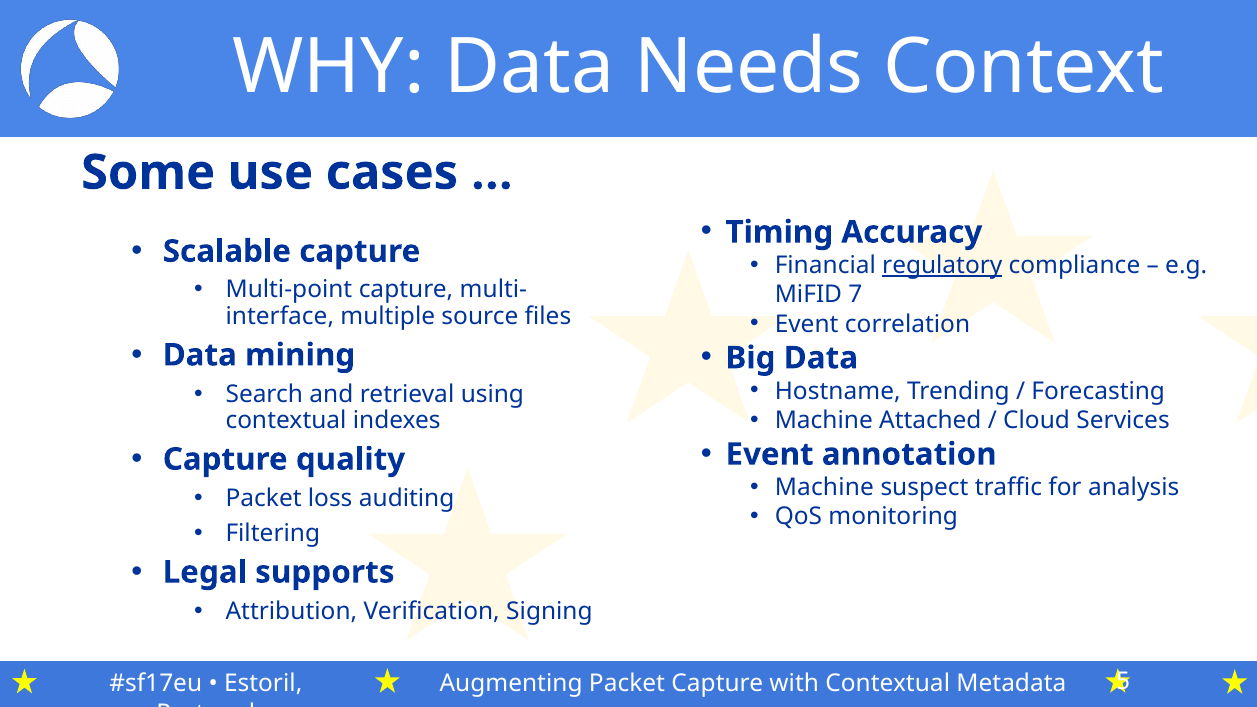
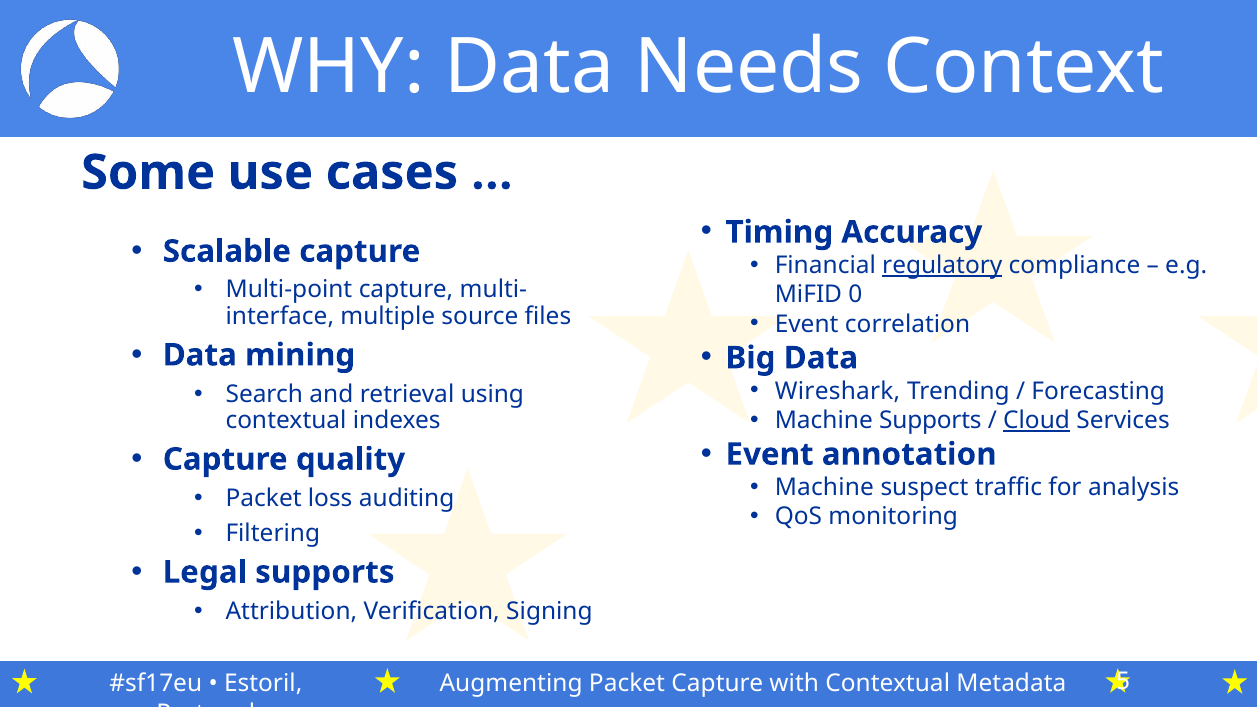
7: 7 -> 0 (855, 295)
Hostname: Hostname -> Wireshark (838, 391)
Machine Attached: Attached -> Supports (930, 420)
Cloud underline: none -> present (1037, 420)
